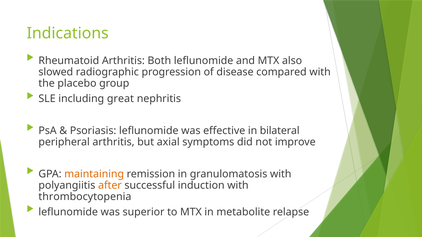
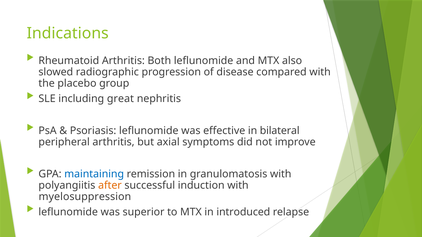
maintaining colour: orange -> blue (94, 174)
thrombocytopenia: thrombocytopenia -> myelosuppression (85, 197)
metabolite: metabolite -> introduced (243, 212)
